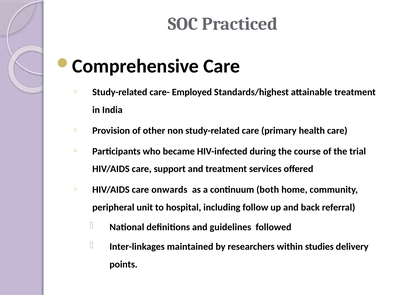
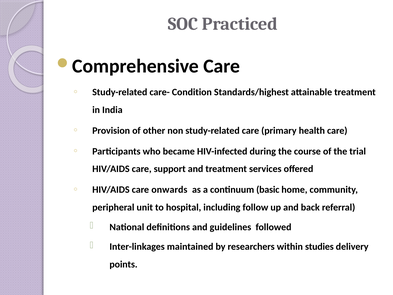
Employed: Employed -> Condition (192, 92)
both: both -> basic (268, 190)
